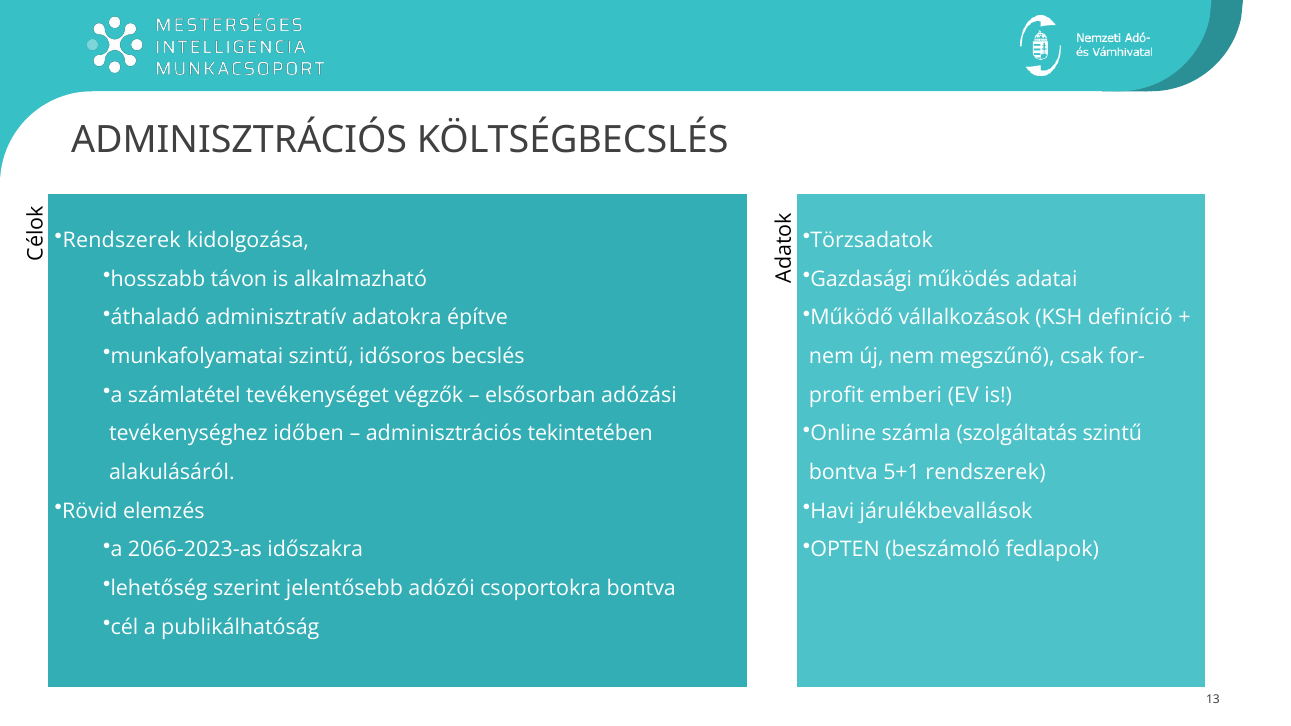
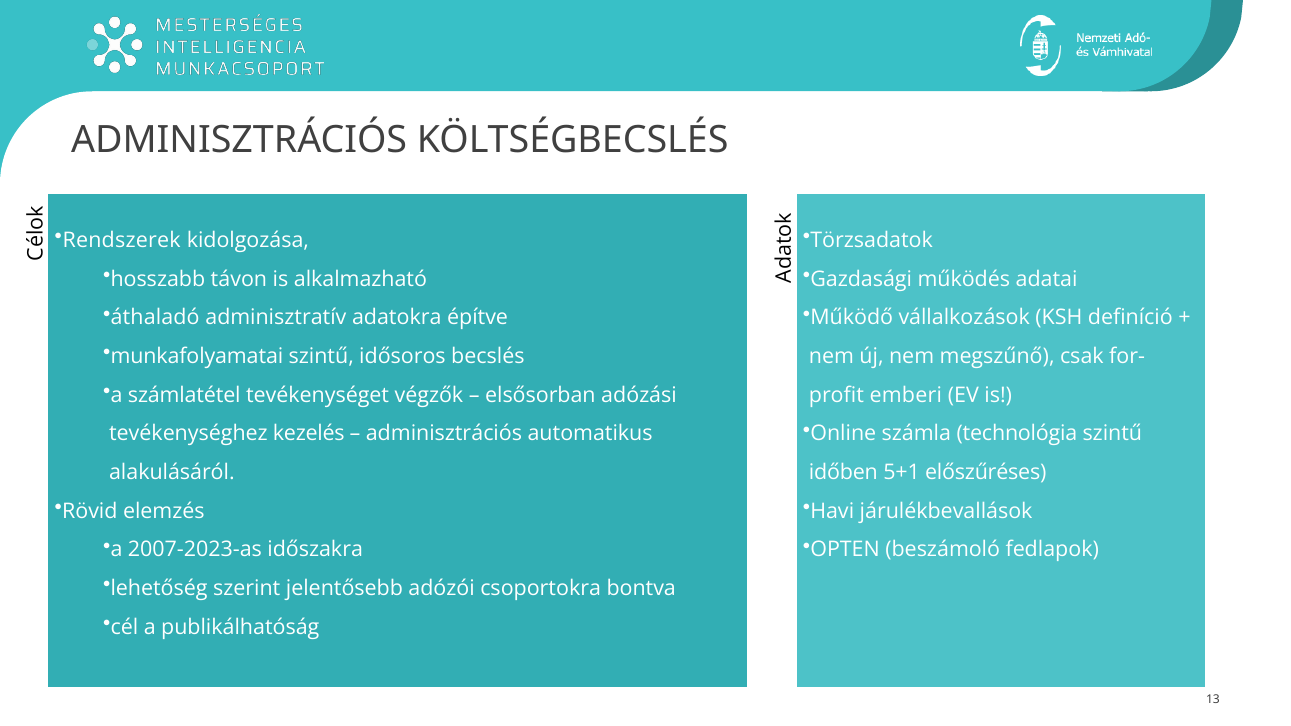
szolgáltatás: szolgáltatás -> technológia (1017, 434)
időben: időben -> kezelés (309, 434)
tekintetében: tekintetében -> automatikus (590, 434)
bontva: bontva -> időben (843, 472)
5+1 rendszerek: rendszerek -> előszűréses (986, 472)
2066-2023-as: 2066-2023-as -> 2007-2023-as (195, 550)
